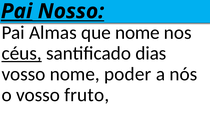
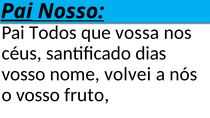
Almas: Almas -> Todos (53, 33)
que nome: nome -> vossa (137, 33)
céus underline: present -> none (22, 53)
poder: poder -> volvei (128, 74)
